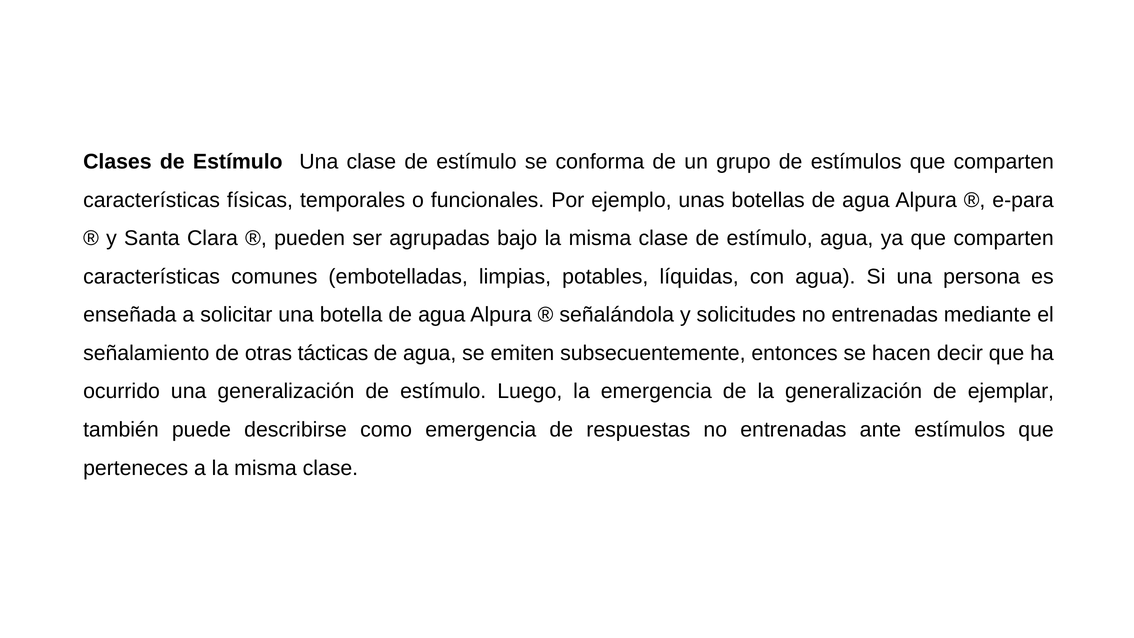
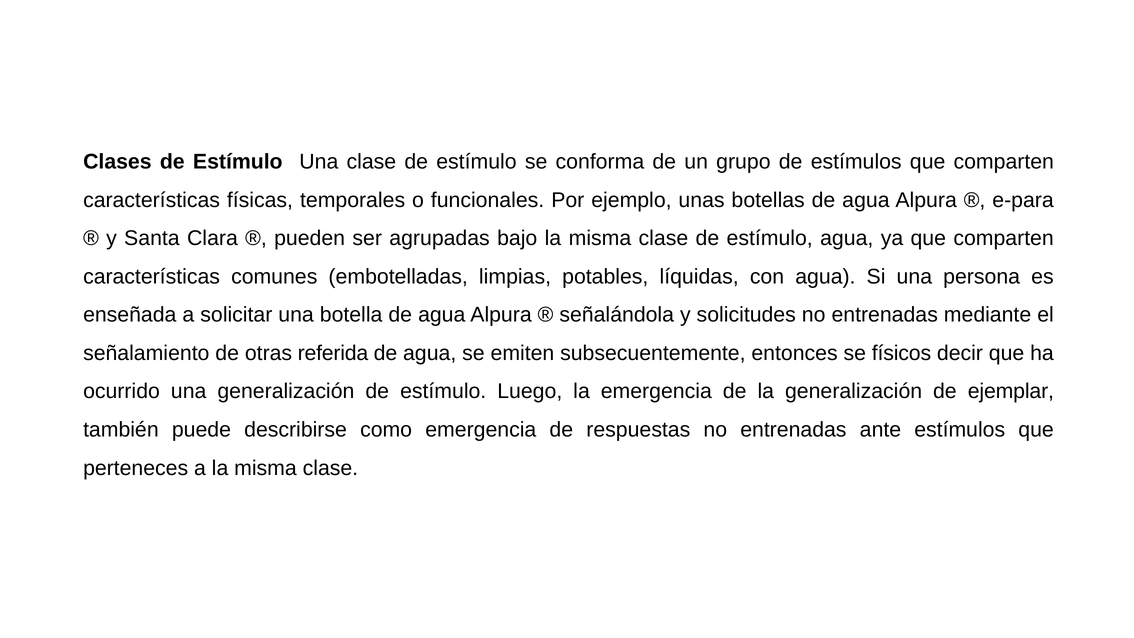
tácticas: tácticas -> referida (333, 353)
hacen: hacen -> físicos (901, 353)
